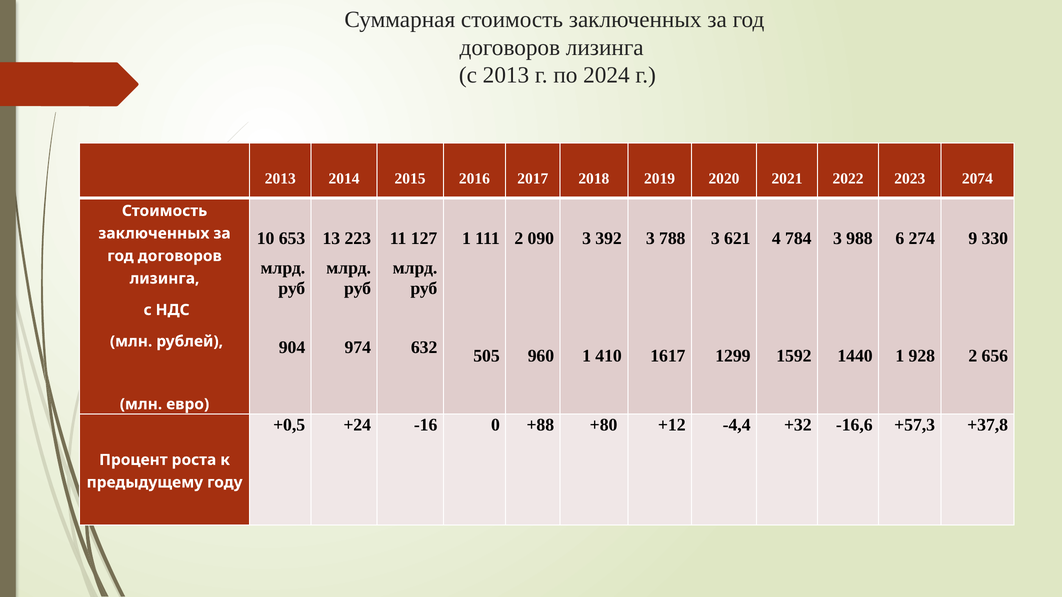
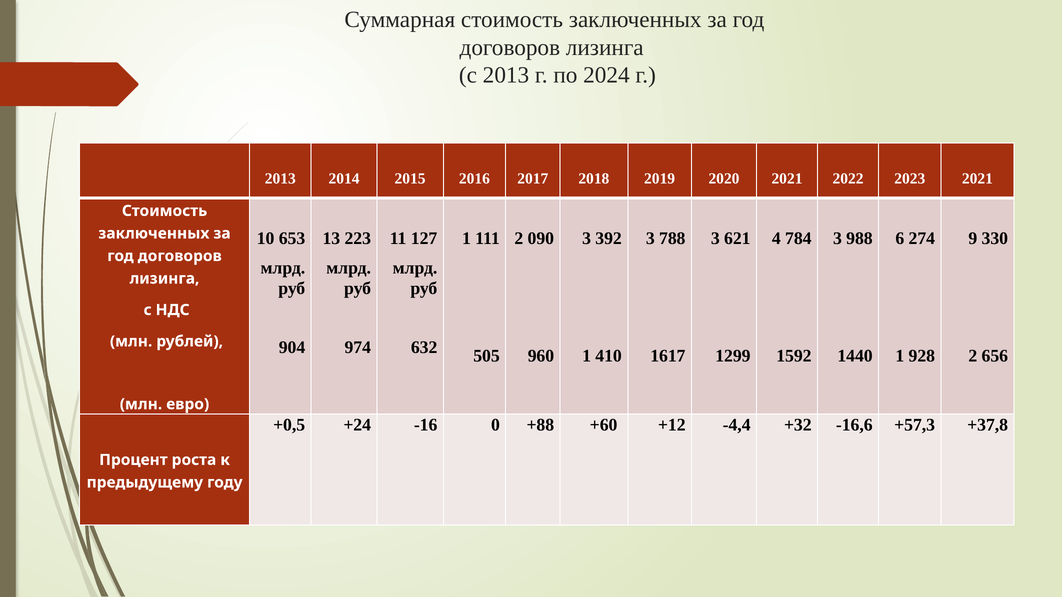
2023 2074: 2074 -> 2021 (977, 179)
+80: +80 -> +60 (604, 425)
